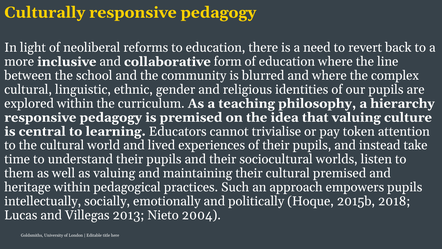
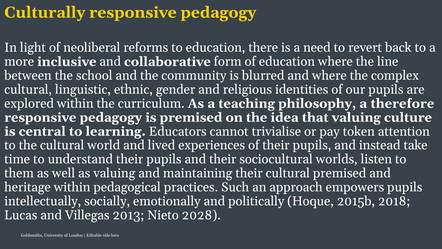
hierarchy: hierarchy -> therefore (402, 103)
2004: 2004 -> 2028 (201, 215)
